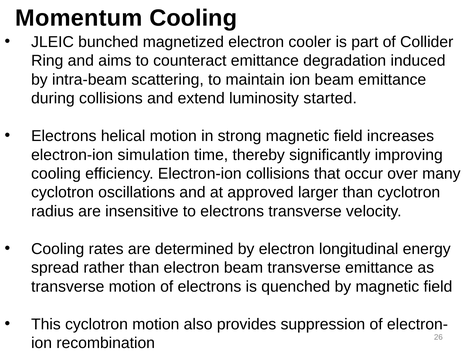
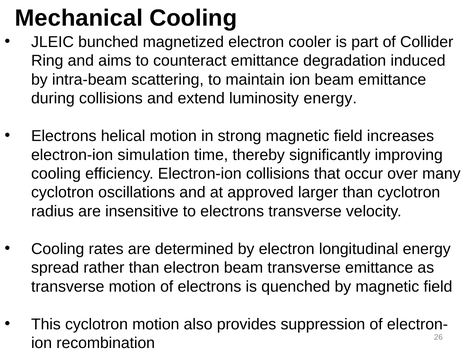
Momentum: Momentum -> Mechanical (79, 18)
luminosity started: started -> energy (330, 98)
